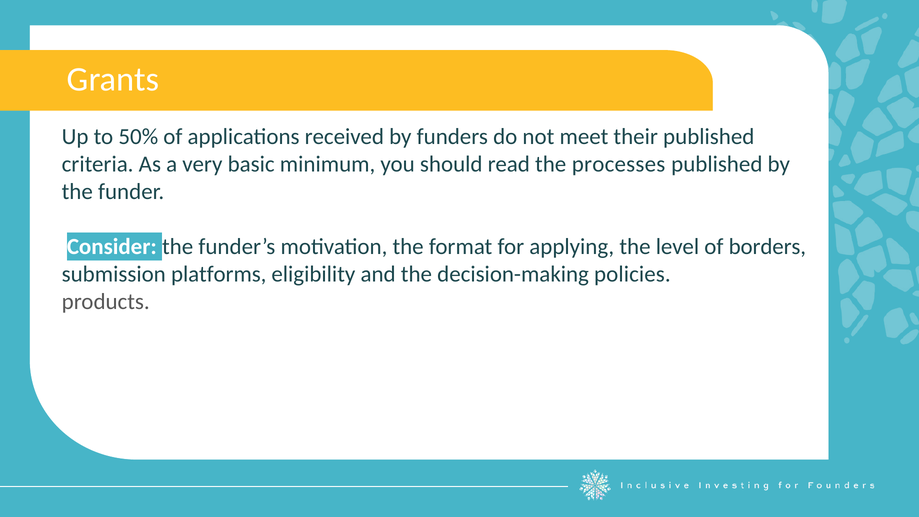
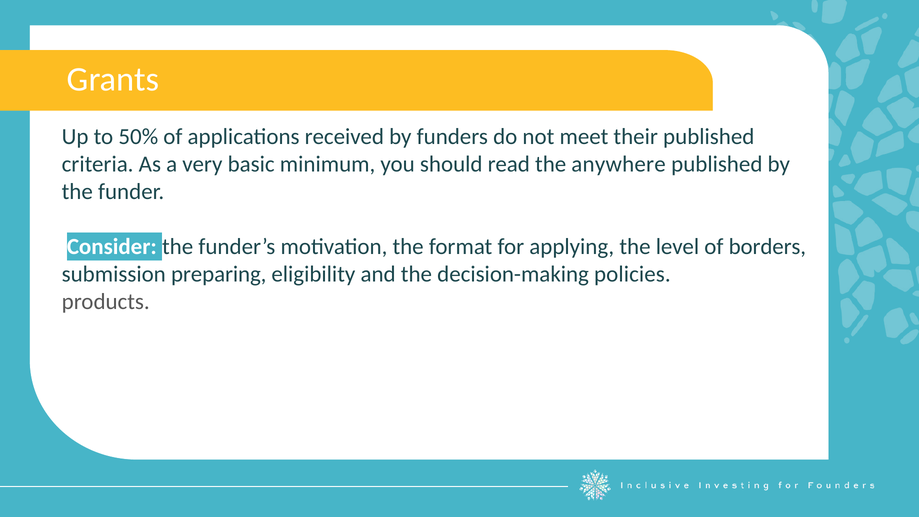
processes: processes -> anywhere (619, 164)
platforms: platforms -> preparing (219, 274)
